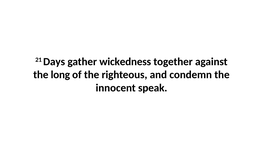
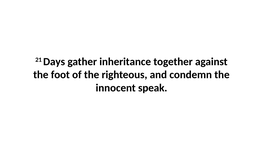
wickedness: wickedness -> inheritance (125, 62)
long: long -> foot (60, 75)
